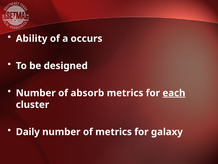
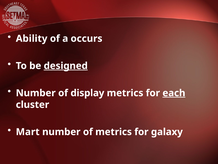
designed underline: none -> present (66, 66)
absorb: absorb -> display (87, 93)
Daily: Daily -> Mart (28, 132)
